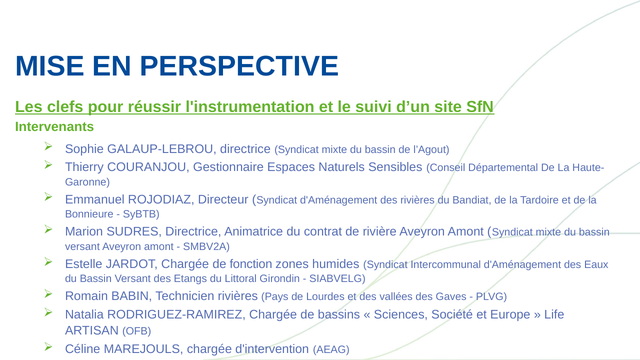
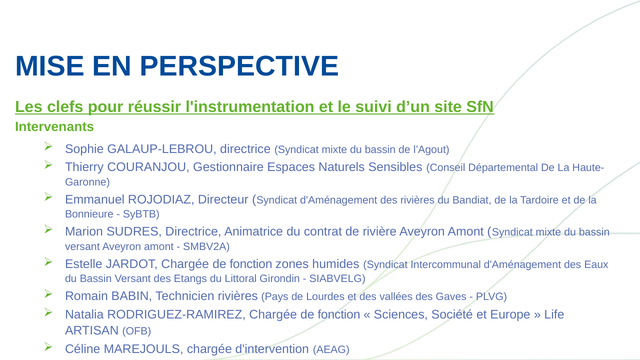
RODRIGUEZ-RAMIREZ Chargée de bassins: bassins -> fonction (339, 314)
